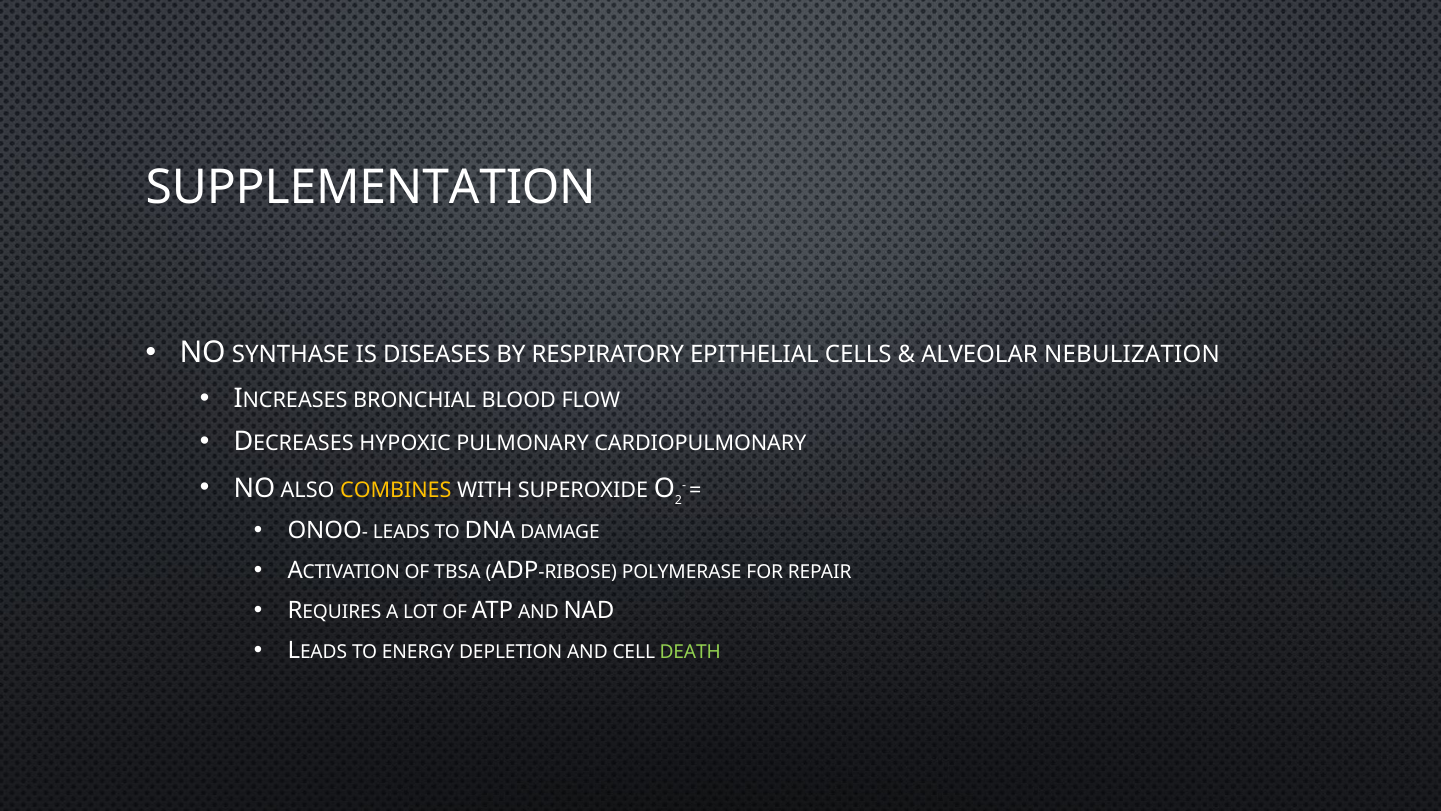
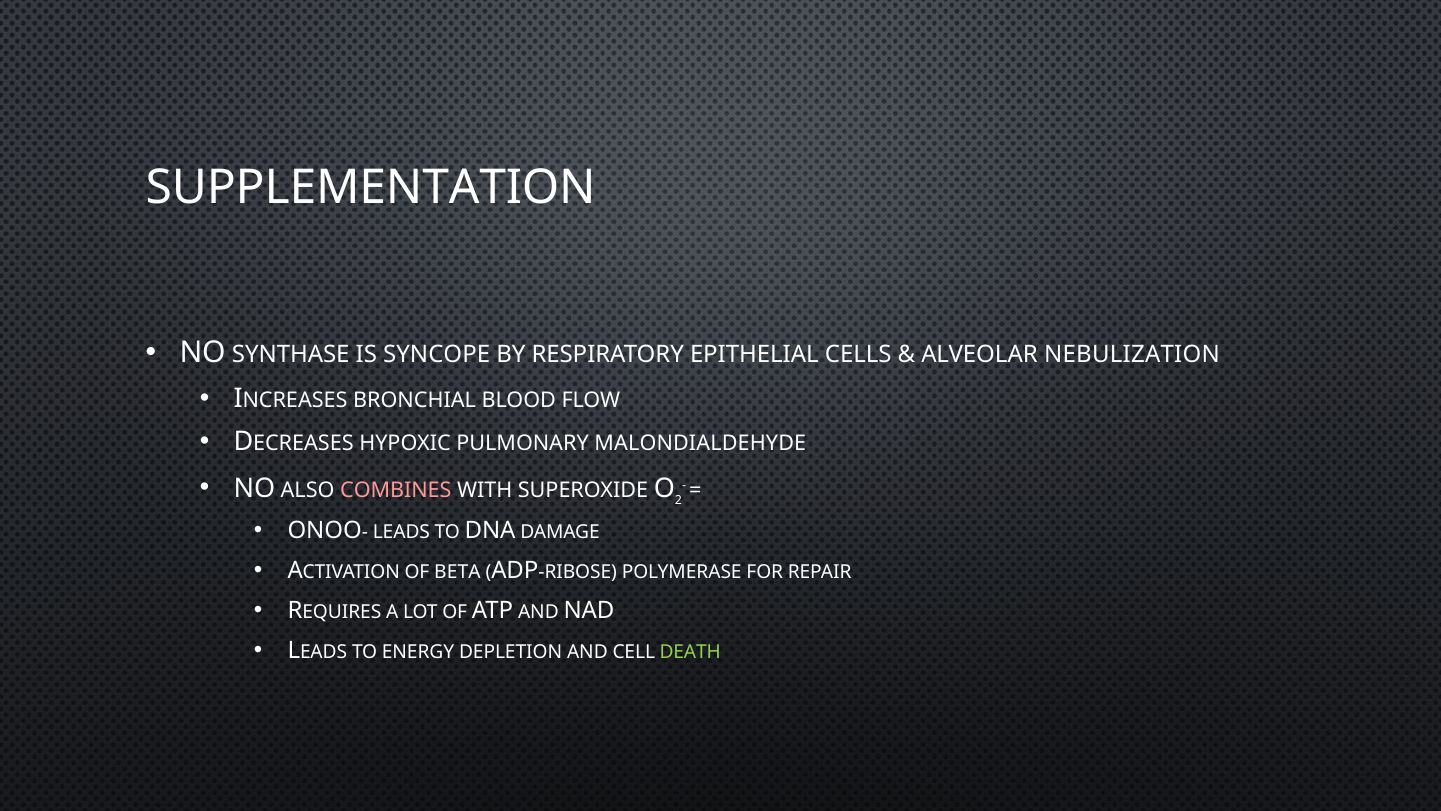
DISEASES: DISEASES -> SYNCOPE (437, 355)
CARDIOPULMONARY: CARDIOPULMONARY -> MALONDIALDEHYDE (700, 443)
COMBINES colour: yellow -> pink (396, 490)
TBSA: TBSA -> BETA (457, 572)
